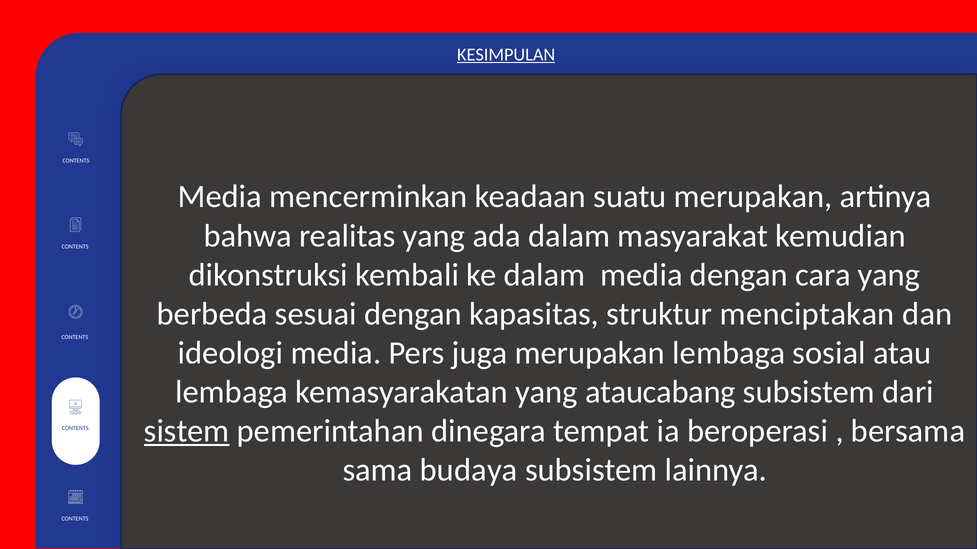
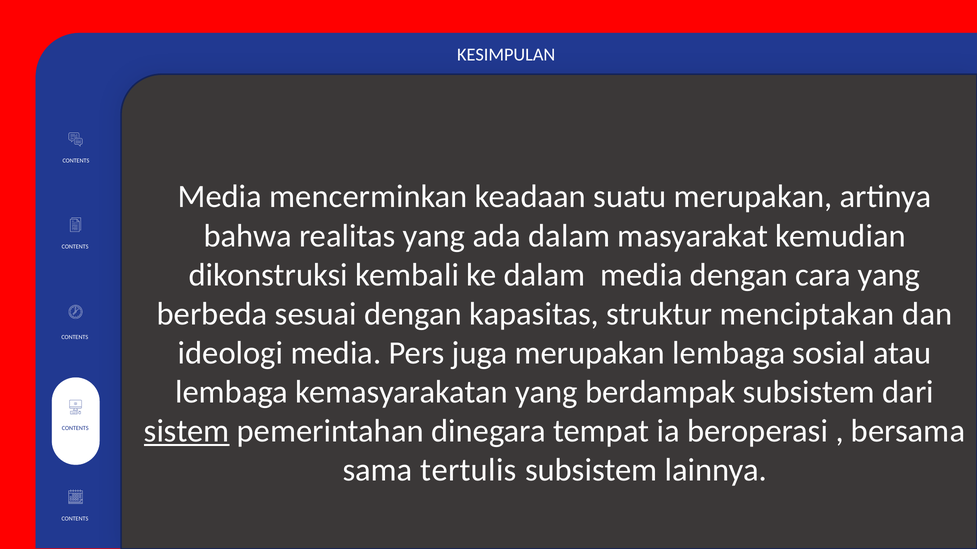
KESIMPULAN underline: present -> none (506, 55)
ataucabang: ataucabang -> berdampak (660, 392)
budaya: budaya -> tertulis (469, 471)
